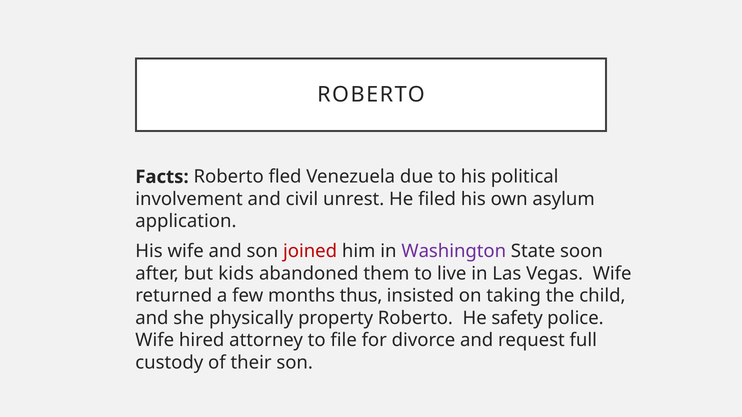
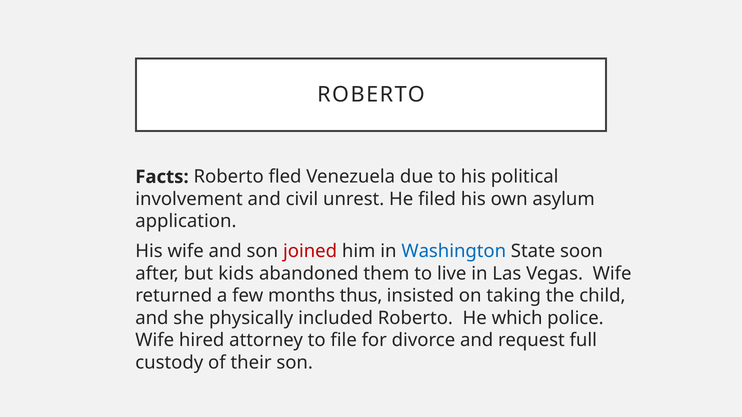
Washington colour: purple -> blue (454, 252)
property: property -> included (336, 318)
safety: safety -> which (517, 318)
